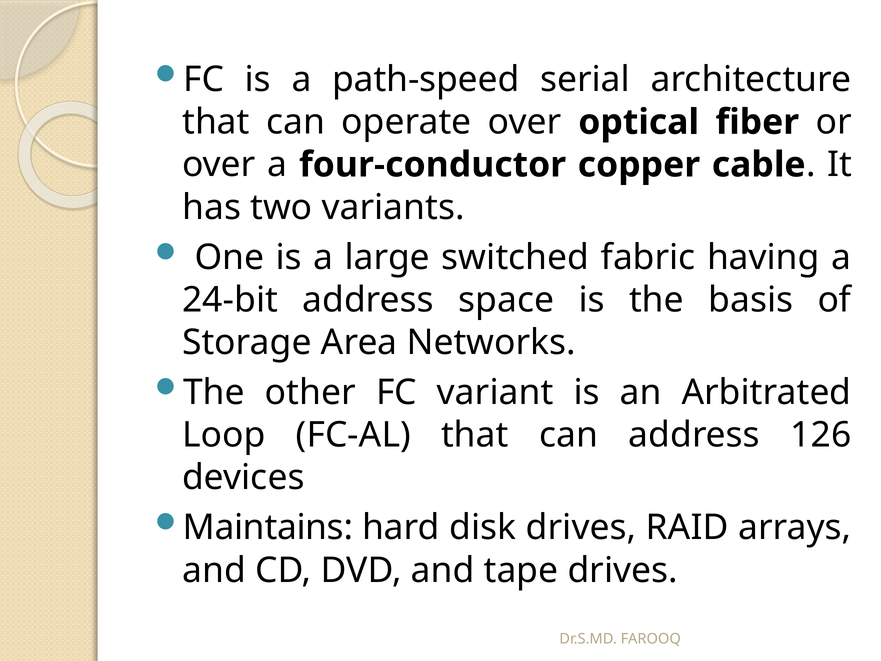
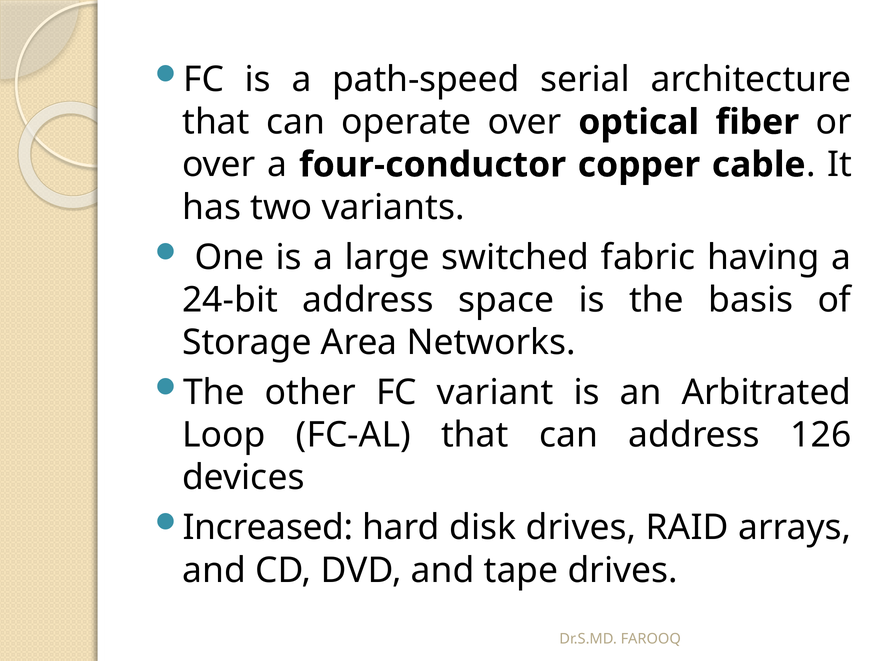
Maintains: Maintains -> Increased (268, 528)
